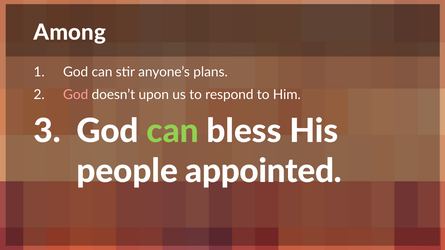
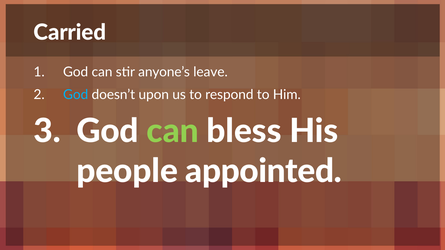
Among: Among -> Carried (70, 32)
plans: plans -> leave (211, 72)
God colour: pink -> light blue (76, 95)
